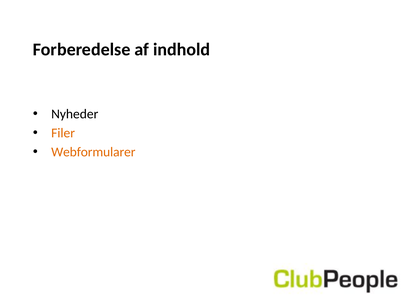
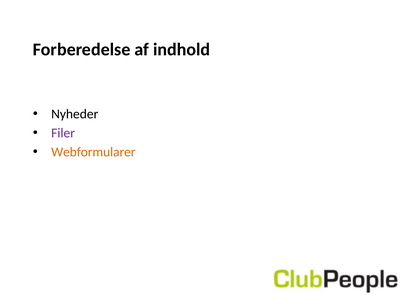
Filer colour: orange -> purple (63, 133)
